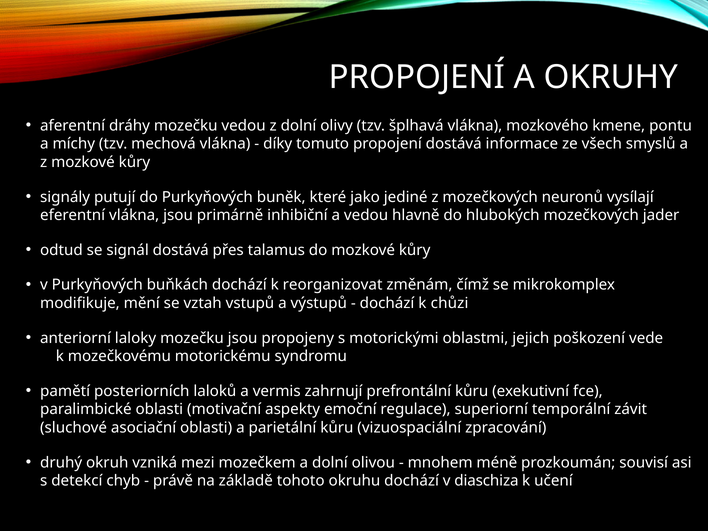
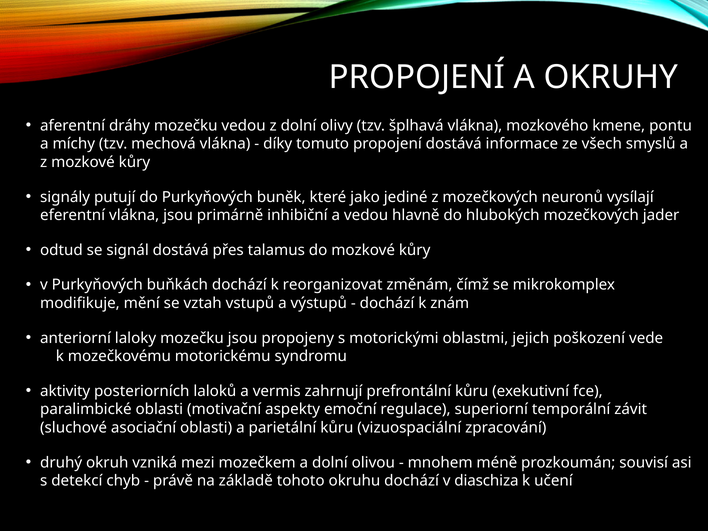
chůzi: chůzi -> znám (450, 303)
pamětí: pamětí -> aktivity (65, 391)
